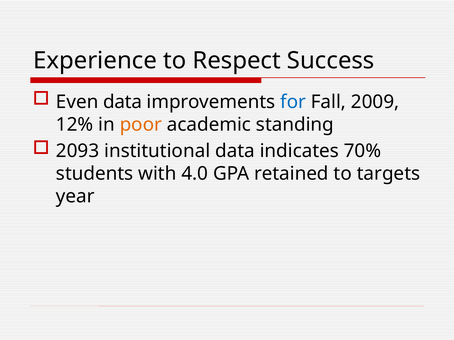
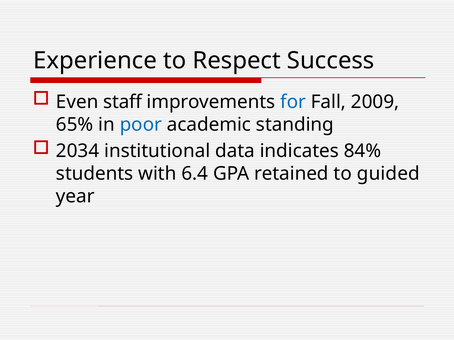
Even data: data -> staff (123, 102)
12%: 12% -> 65% (75, 125)
poor colour: orange -> blue (141, 125)
2093: 2093 -> 2034 (78, 151)
70%: 70% -> 84% (363, 151)
4.0: 4.0 -> 6.4 (195, 174)
targets: targets -> guided (388, 174)
